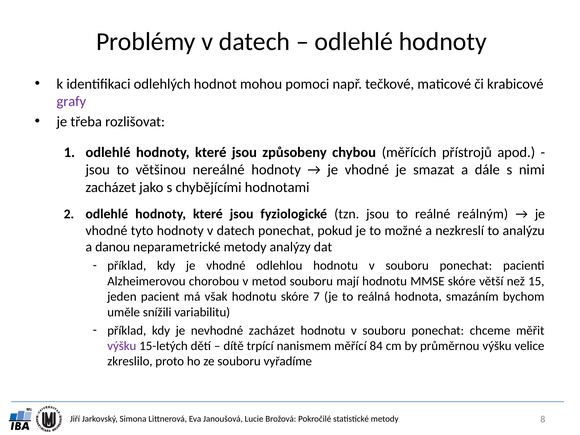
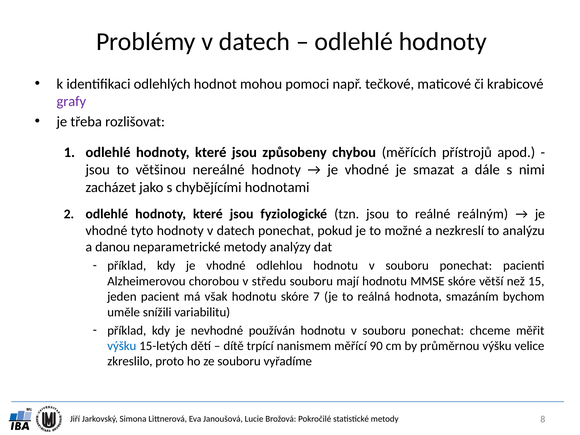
metod: metod -> středu (269, 281)
nevhodné zacházet: zacházet -> používán (272, 330)
výšku colour: purple -> blue (122, 346)
84: 84 -> 90 (376, 346)
